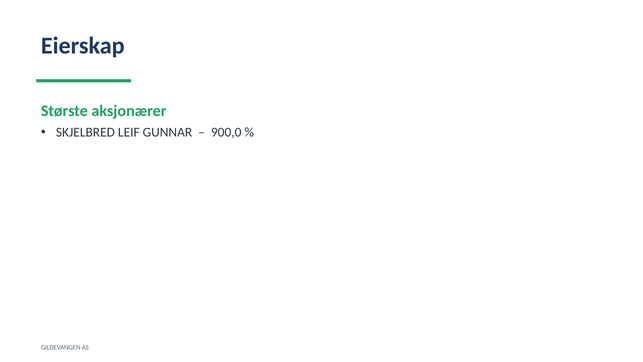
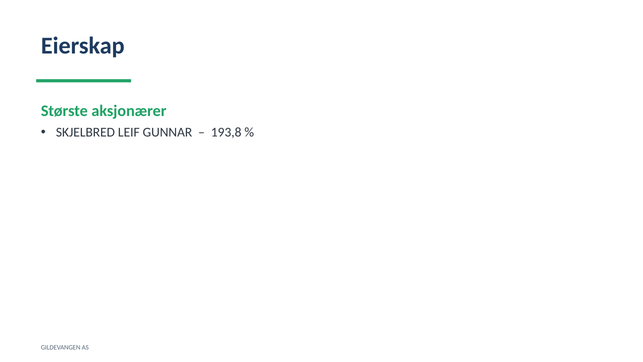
900,0: 900,0 -> 193,8 (226, 132)
